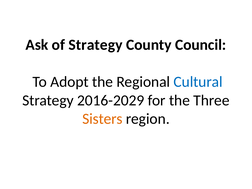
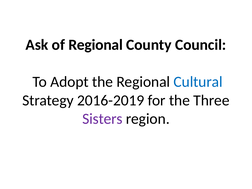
of Strategy: Strategy -> Regional (96, 45)
2016-2029: 2016-2029 -> 2016-2019 (111, 100)
Sisters colour: orange -> purple (102, 119)
